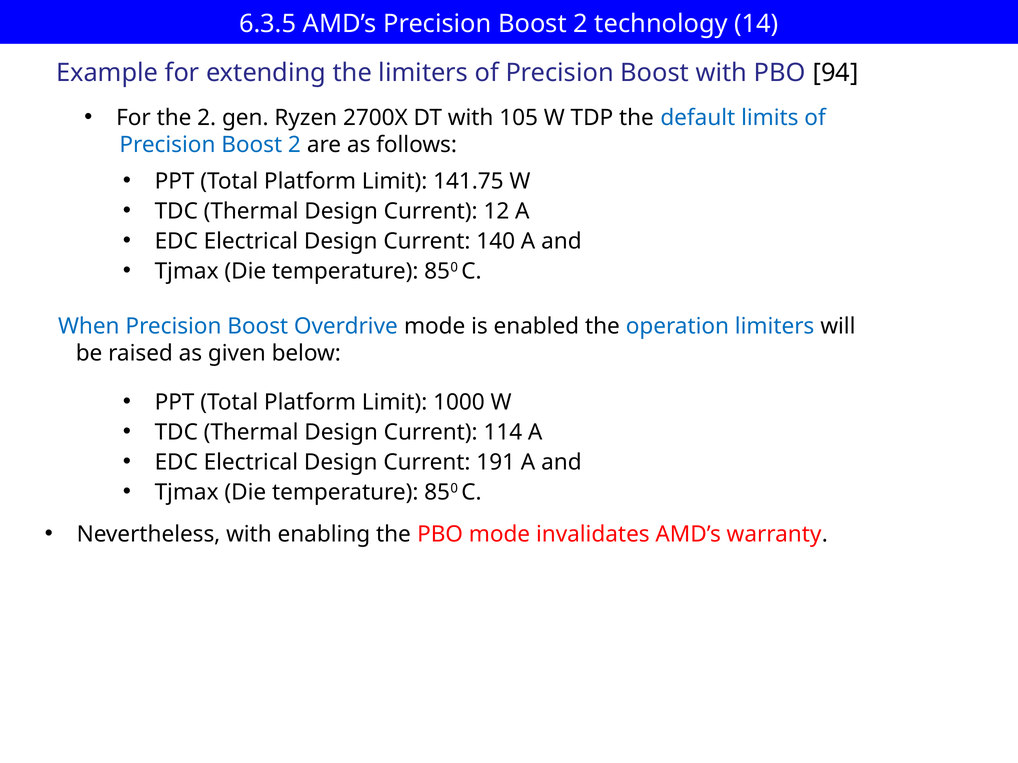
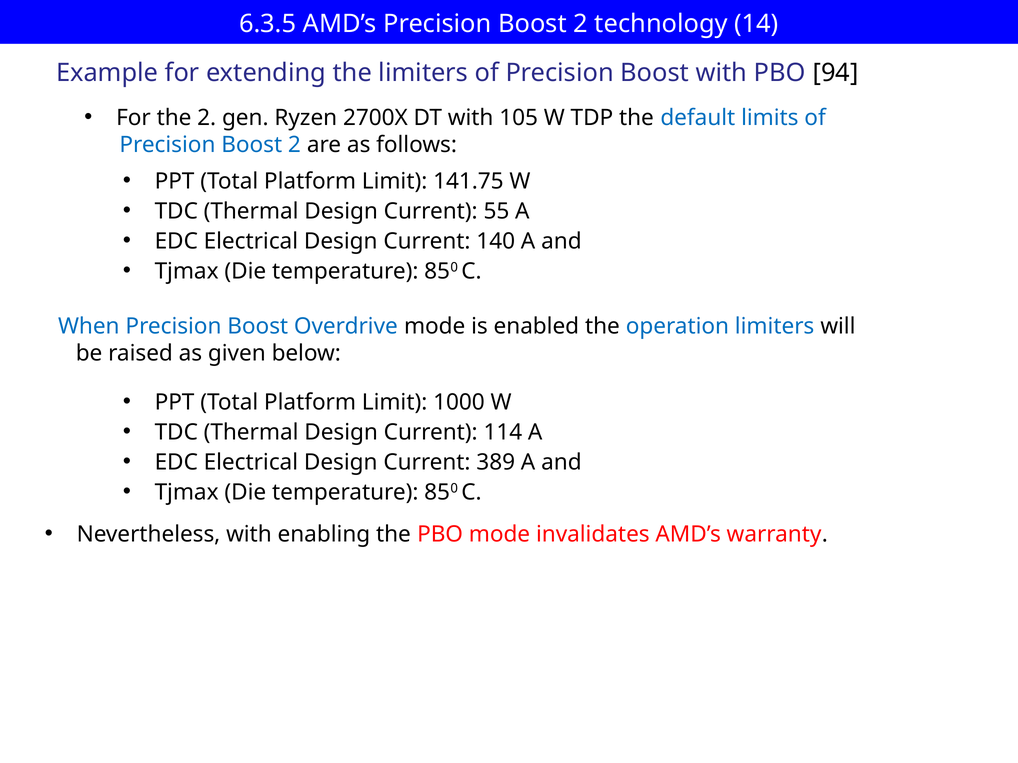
12: 12 -> 55 (497, 211)
191: 191 -> 389 (496, 463)
